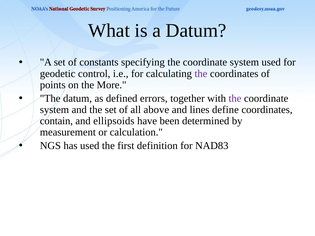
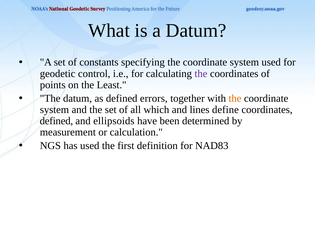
More: More -> Least (112, 85)
the colour: purple -> orange (235, 98)
above: above -> which (156, 110)
contain: contain -> defined (56, 121)
